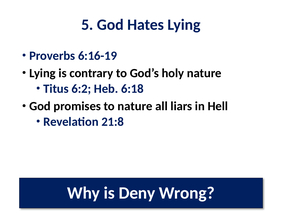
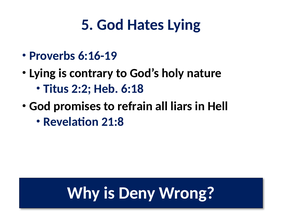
6:2: 6:2 -> 2:2 (81, 89)
to nature: nature -> refrain (135, 106)
